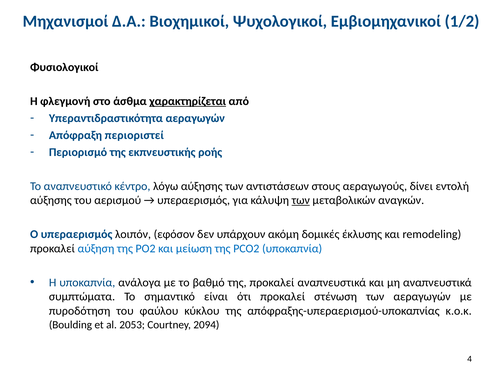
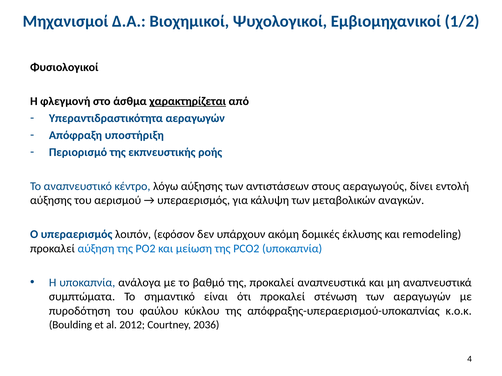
περιοριστεί: περιοριστεί -> υποστήριξη (134, 135)
των underline: present -> none (301, 201)
2053: 2053 -> 2012 (132, 325)
2094: 2094 -> 2036 (206, 325)
